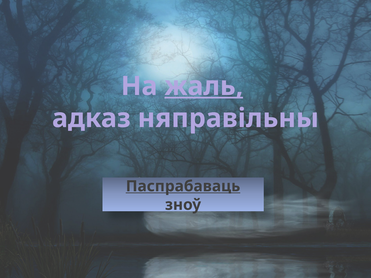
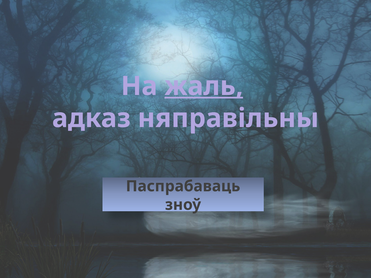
Паспрабаваць underline: present -> none (183, 186)
